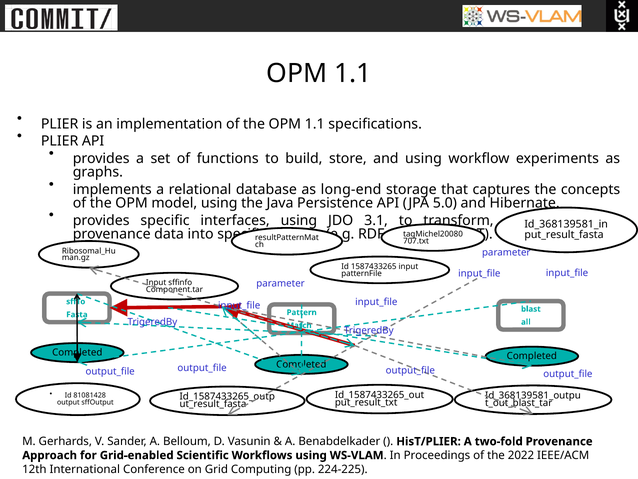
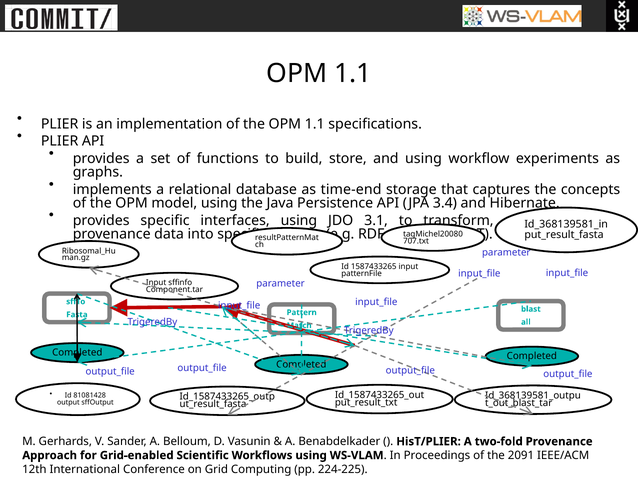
long-end: long-end -> time-end (351, 189)
5.0: 5.0 -> 3.4 (445, 203)
2022: 2022 -> 2091 (521, 455)
